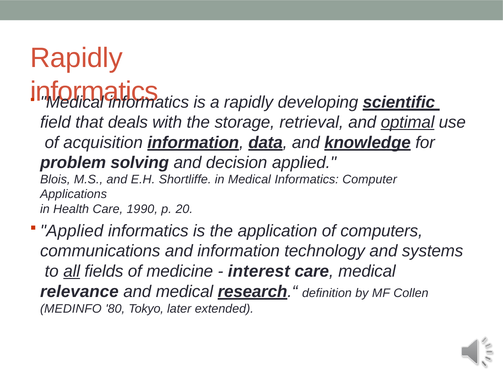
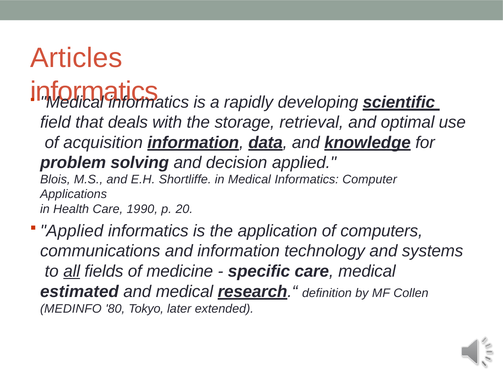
Rapidly: Rapidly -> Articles (76, 58)
optimal underline: present -> none (408, 122)
interest: interest -> specific (259, 271)
relevance: relevance -> estimated (79, 291)
